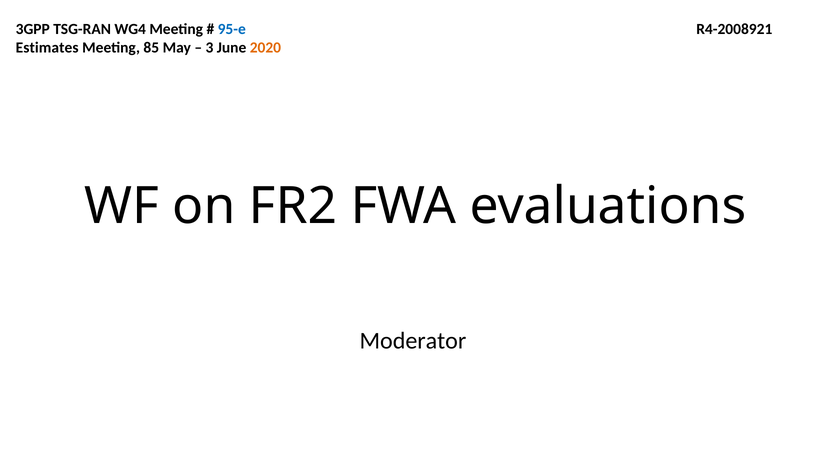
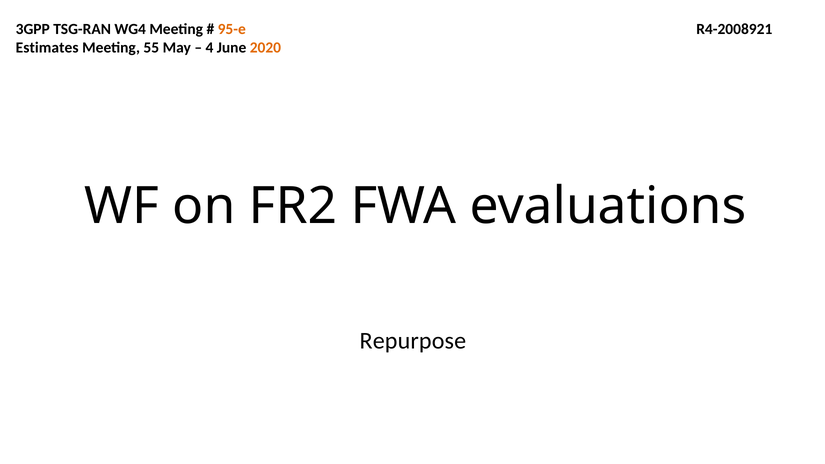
95-e colour: blue -> orange (232, 29)
85: 85 -> 55 (151, 48)
3: 3 -> 4 (209, 48)
Moderator: Moderator -> Repurpose (413, 341)
